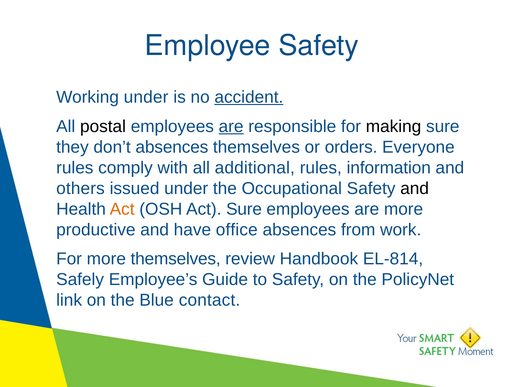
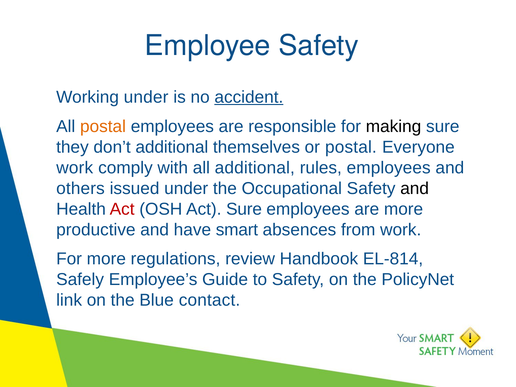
postal colour: black -> orange (103, 126)
are underline: present -> none (231, 126)
don’t absences: absences -> additional (172, 147)
or orders: orders -> postal (351, 147)
rules: rules -> work (75, 168)
rules information: information -> employees (389, 168)
Act colour: orange -> red (122, 209)
office: office -> smart (237, 230)
more themselves: themselves -> regulations (176, 259)
